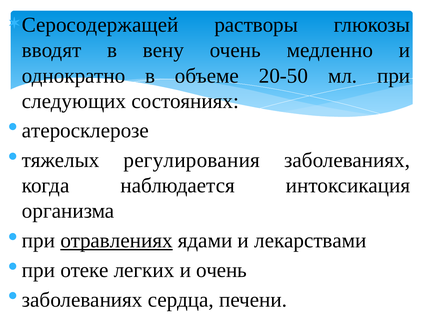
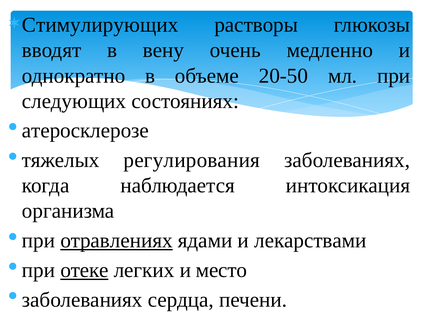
Серосодержащей: Серосодержащей -> Стимулирующих (100, 25)
отеке underline: none -> present (84, 270)
и очень: очень -> место (222, 270)
